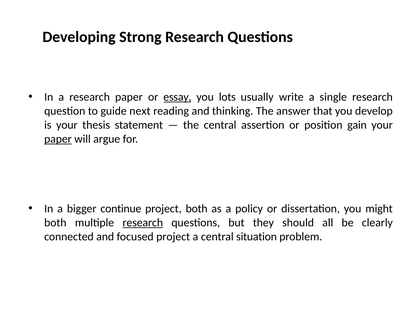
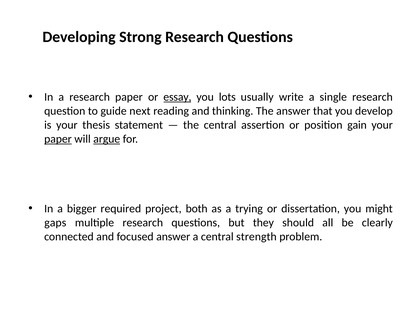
argue underline: none -> present (107, 139)
continue: continue -> required (121, 208)
policy: policy -> trying (249, 208)
both: both -> gaps (55, 222)
research underline: present -> none (143, 222)
focused project: project -> answer (173, 236)
situation: situation -> strength (256, 236)
